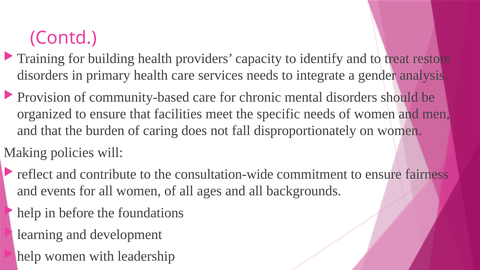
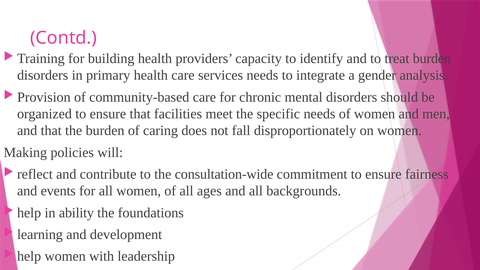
treat restore: restore -> burden (432, 59)
before: before -> ability (76, 213)
